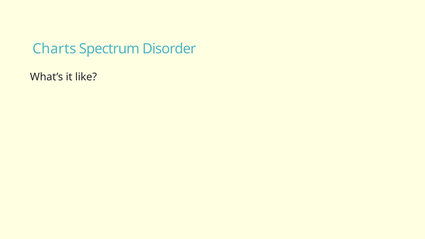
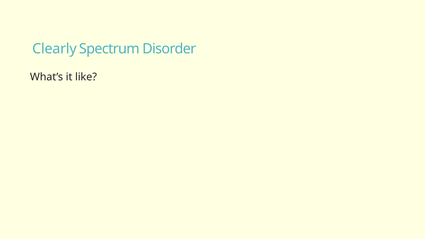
Charts: Charts -> Clearly (54, 49)
